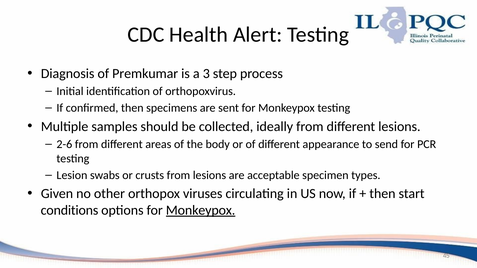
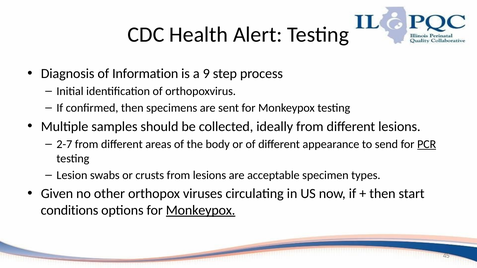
Premkumar: Premkumar -> Information (145, 74)
3: 3 -> 9 (206, 74)
2-6: 2-6 -> 2-7 (64, 144)
PCR underline: none -> present (427, 144)
